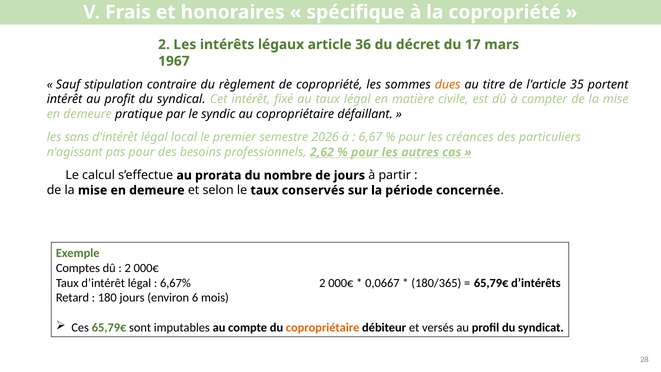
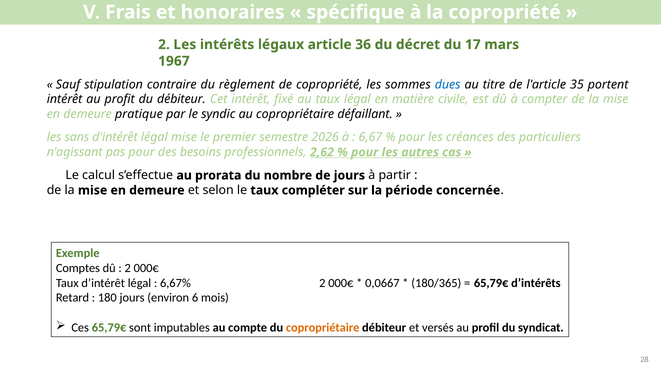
dues colour: orange -> blue (448, 84)
du syndical: syndical -> débiteur (181, 99)
légal local: local -> mise (184, 137)
conservés: conservés -> compléter (313, 190)
